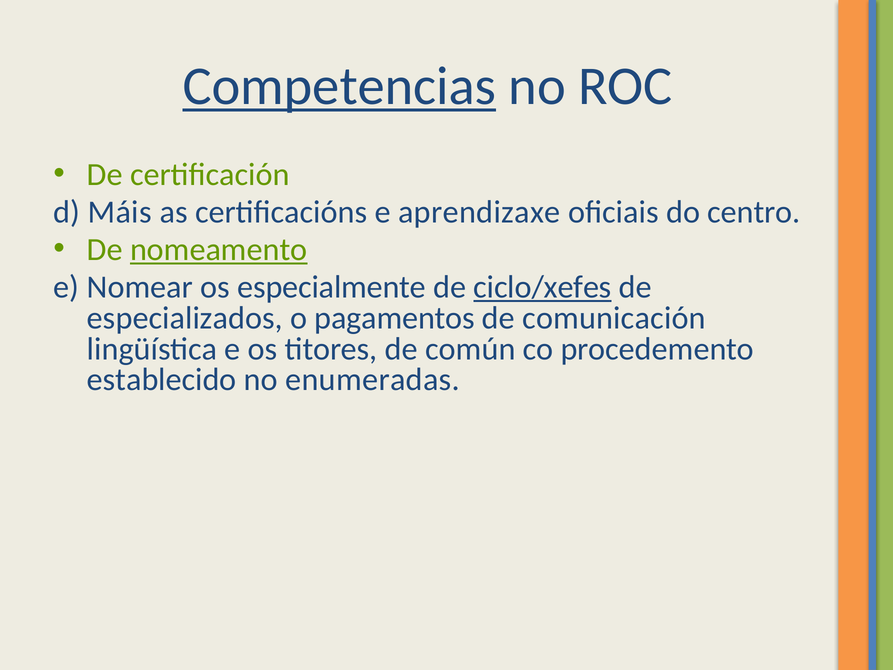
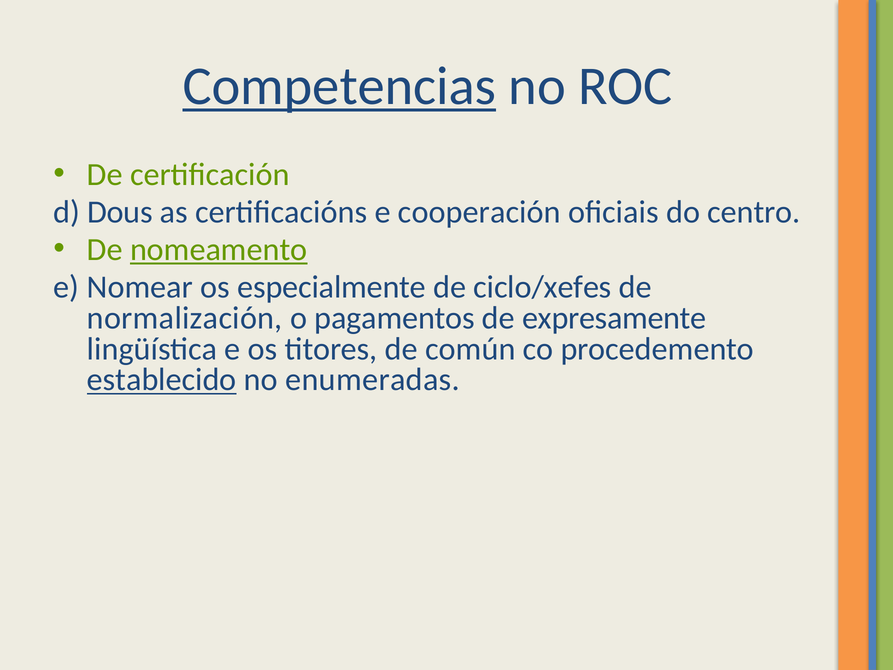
Máis: Máis -> Dous (120, 212)
aprendizaxe: aprendizaxe -> cooperación (479, 212)
ciclo/xefes underline: present -> none (542, 287)
especializados: especializados -> normalización (185, 318)
comunicación: comunicación -> expresamente (614, 318)
establecido underline: none -> present (162, 380)
